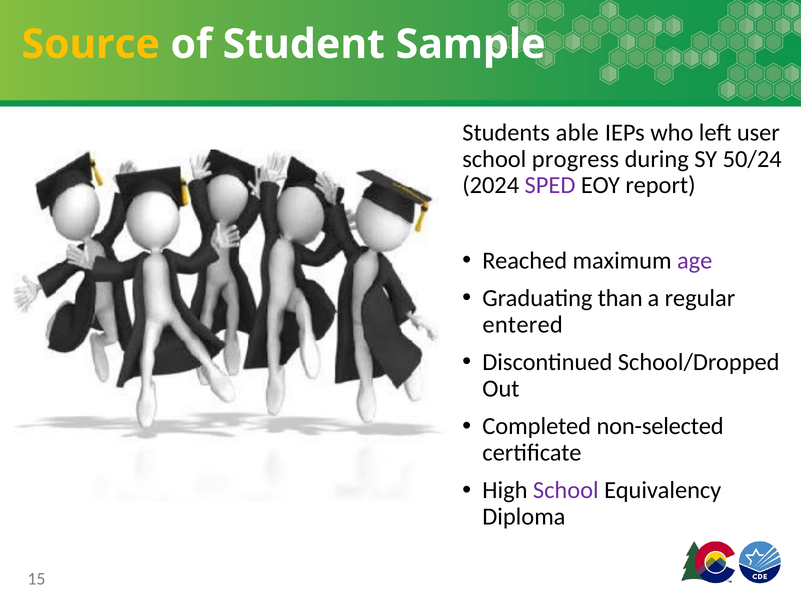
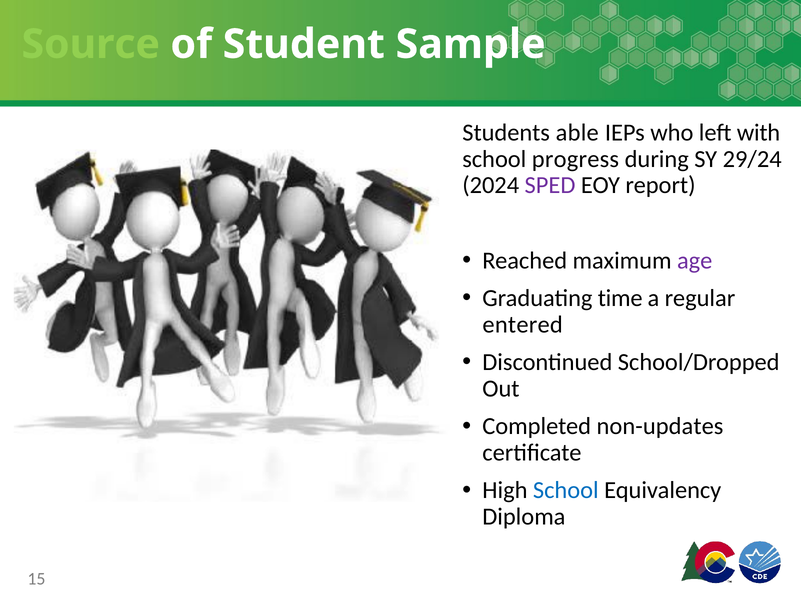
Source colour: yellow -> light green (91, 44)
user: user -> with (758, 132)
50/24: 50/24 -> 29/24 (752, 159)
than: than -> time (620, 298)
non-selected: non-selected -> non-updates (660, 426)
School colour: purple -> blue (566, 490)
